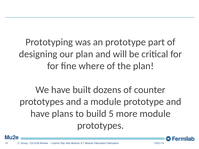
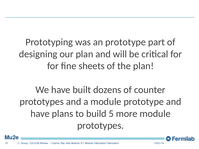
where: where -> sheets (92, 66)
